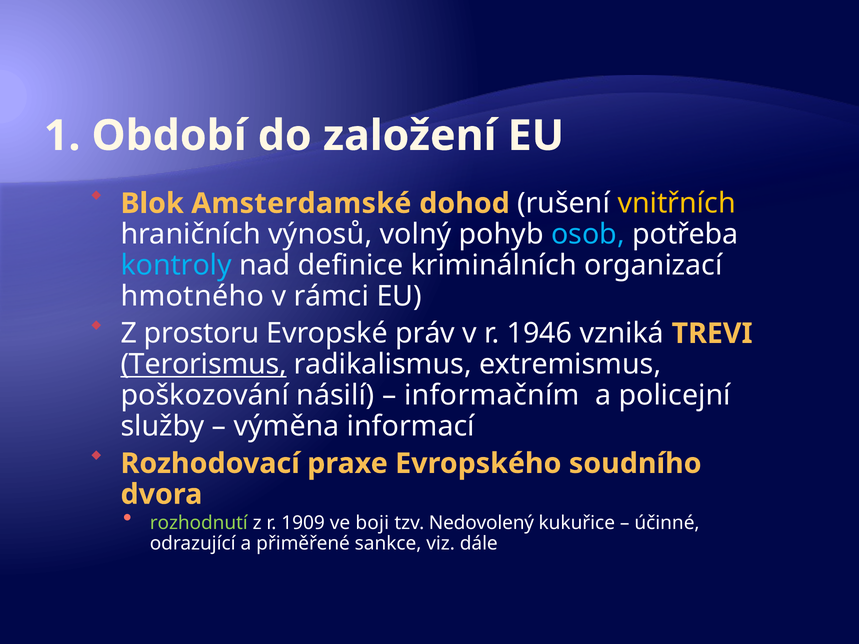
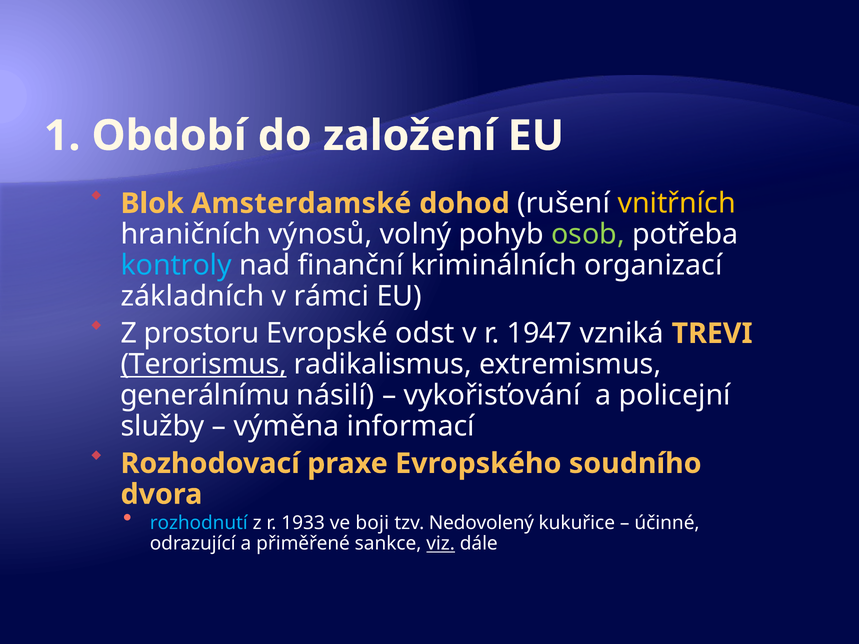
osob colour: light blue -> light green (588, 234)
definice: definice -> finanční (351, 265)
hmotného: hmotného -> základních (192, 296)
práv: práv -> odst (425, 334)
1946: 1946 -> 1947 (539, 334)
poškozování: poškozování -> generálnímu (205, 395)
informačním: informačním -> vykořisťování (492, 395)
rozhodnutí colour: light green -> light blue (199, 523)
1909: 1909 -> 1933 (303, 523)
viz underline: none -> present (441, 544)
